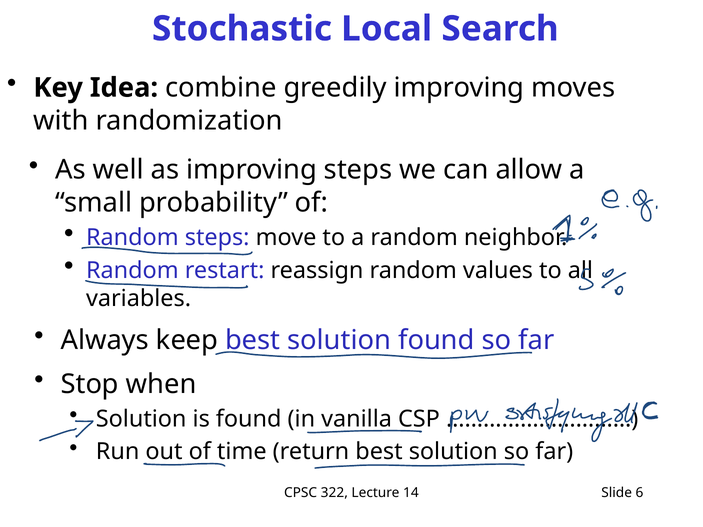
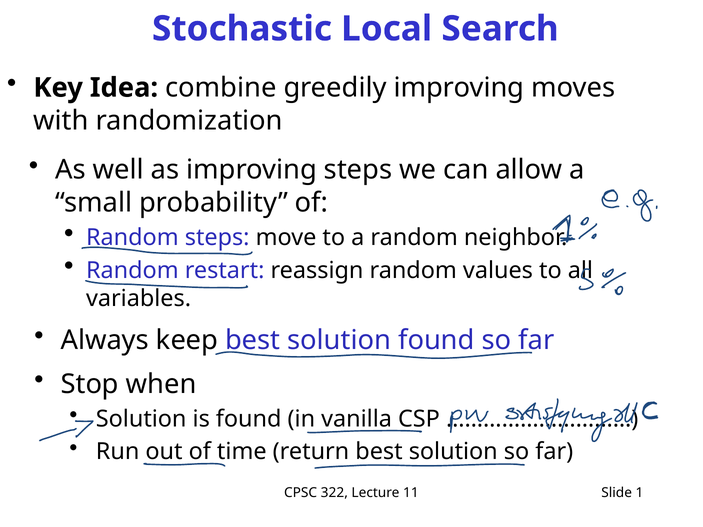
14: 14 -> 11 (411, 493)
6: 6 -> 1 (639, 493)
